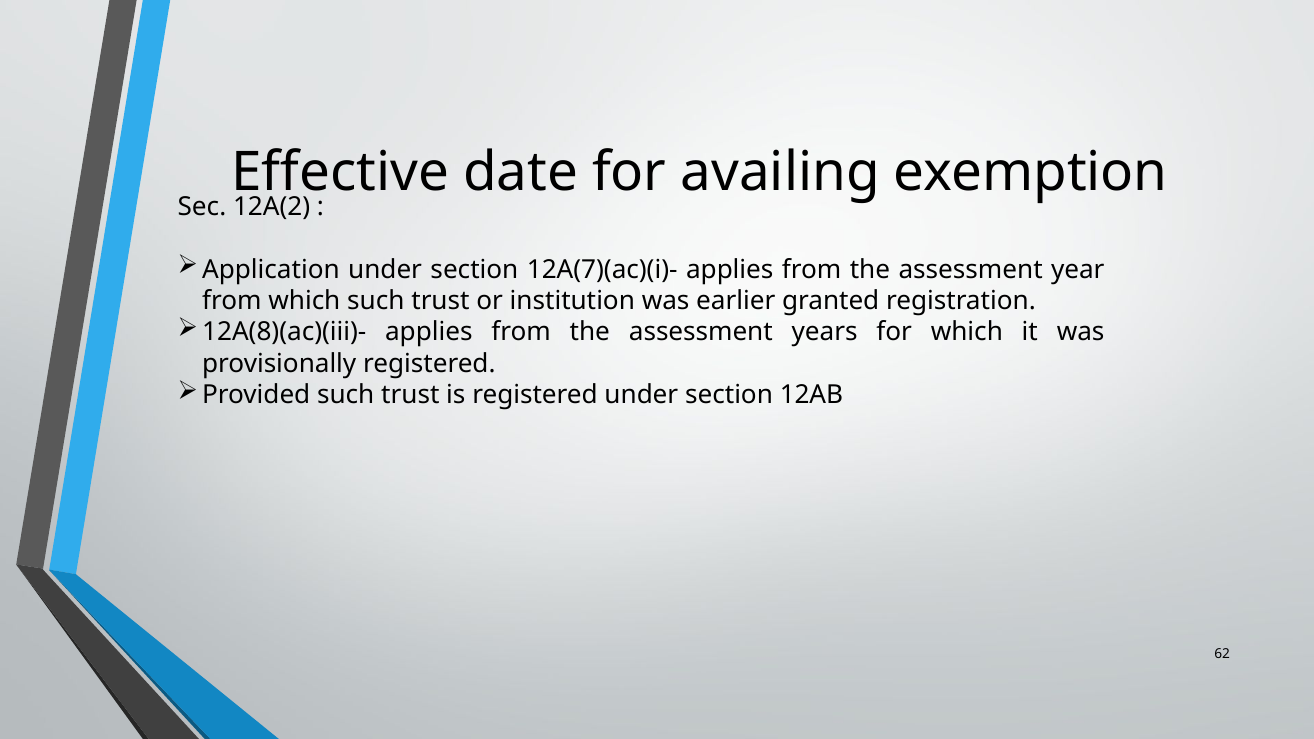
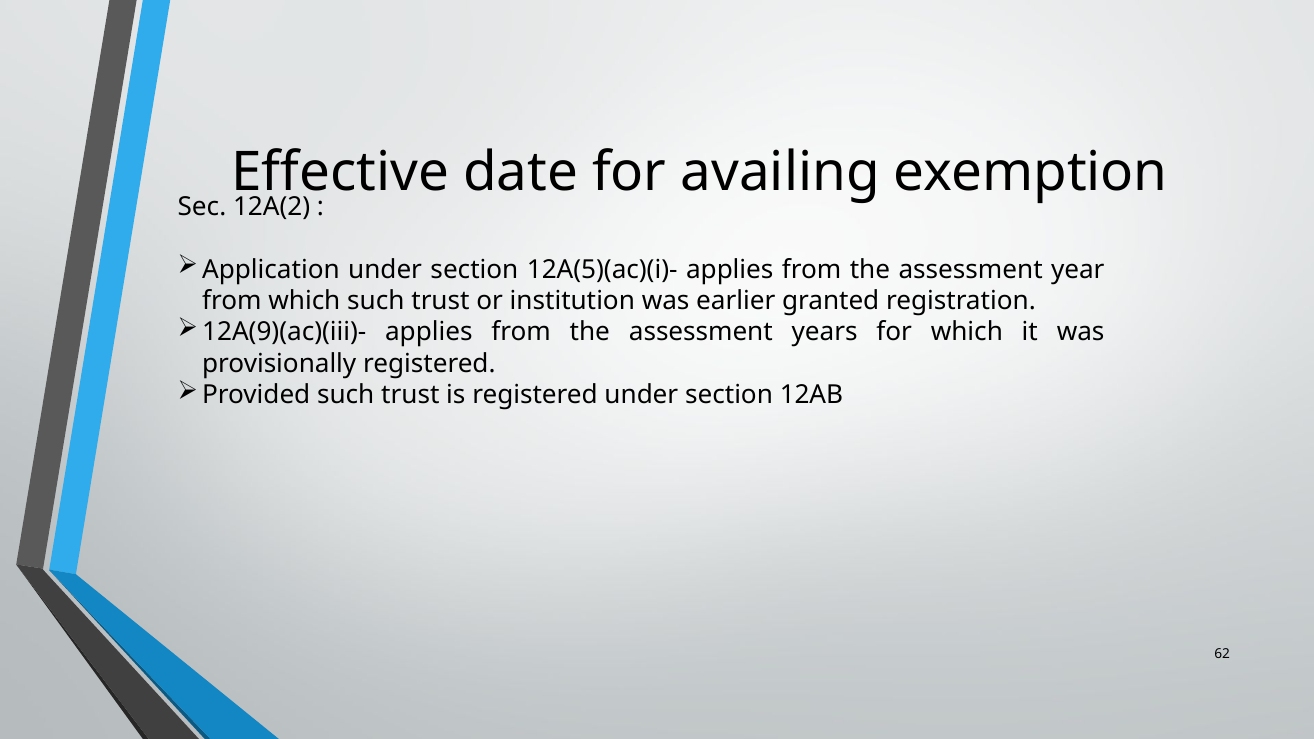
12A(7)(ac)(i)-: 12A(7)(ac)(i)- -> 12A(5)(ac)(i)- (602, 270)
12A(8)(ac)(iii)-: 12A(8)(ac)(iii)- -> 12A(9)(ac)(iii)- (284, 332)
